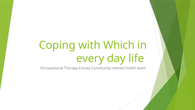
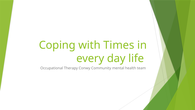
Which: Which -> Times (119, 45)
